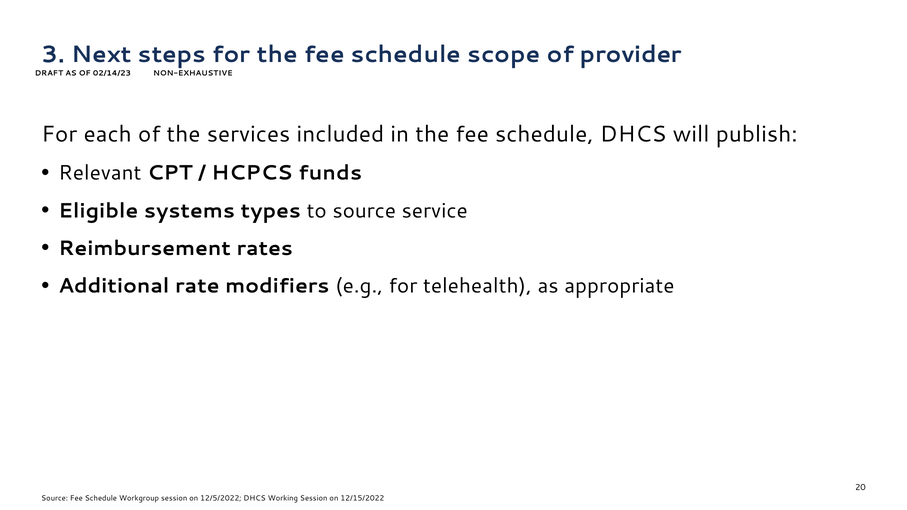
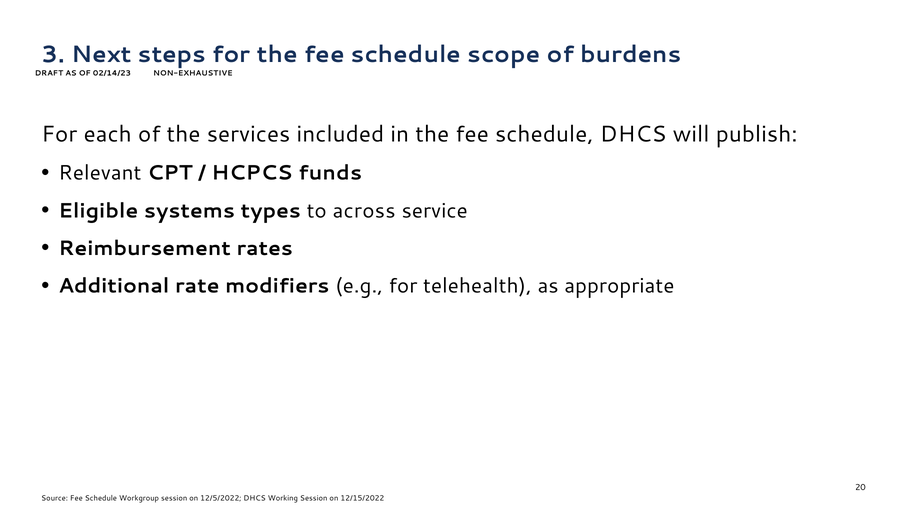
provider: provider -> burdens (631, 55)
to source: source -> across (364, 211)
